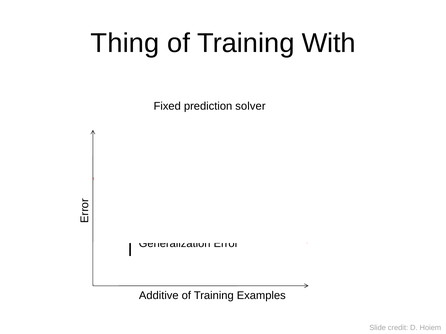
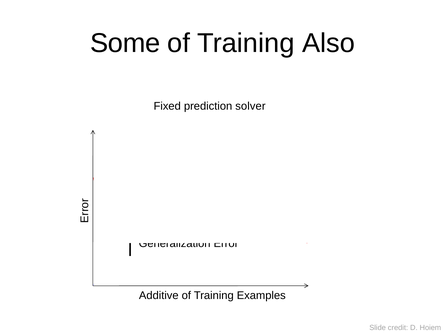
Thing: Thing -> Some (125, 43)
With: With -> Also (329, 43)
